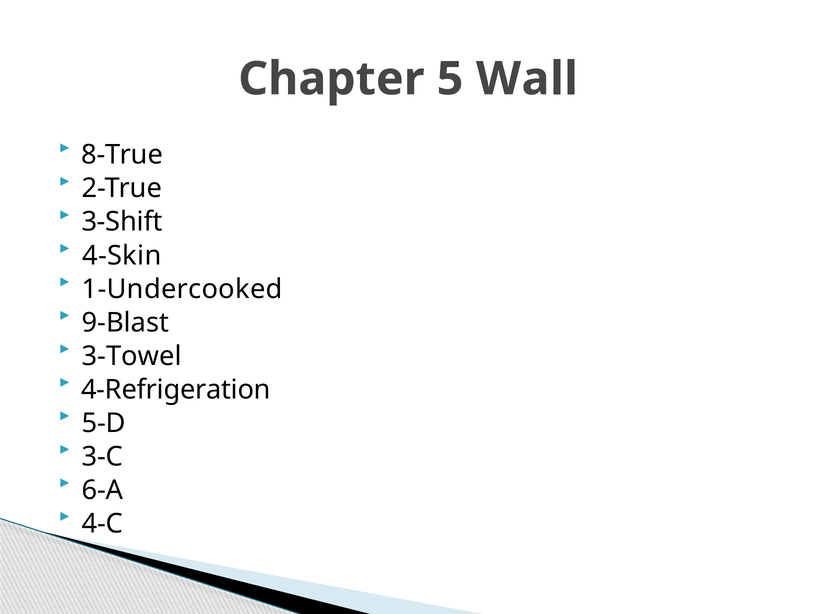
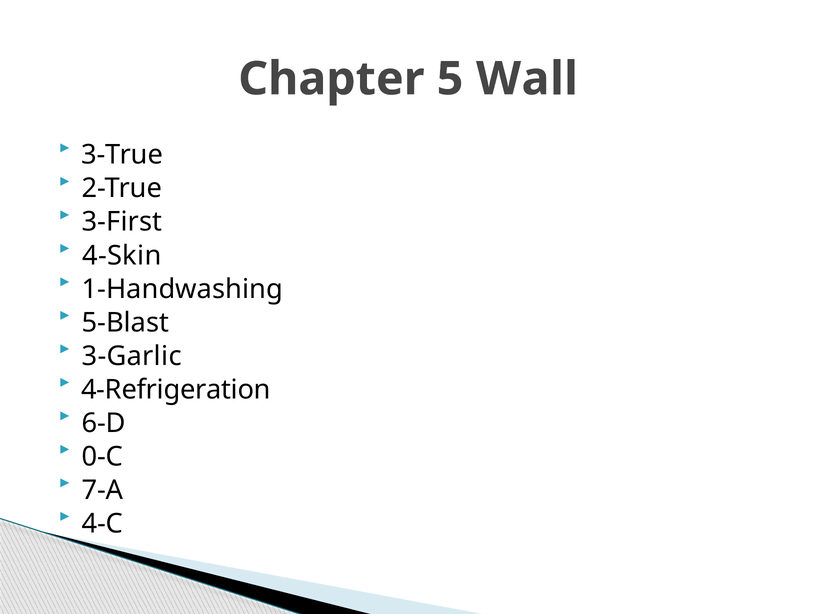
8-True: 8-True -> 3-True (122, 155)
3-Shift: 3-Shift -> 3-First (122, 222)
1-Undercooked: 1-Undercooked -> 1-Handwashing (182, 289)
9-Blast: 9-Blast -> 5-Blast (125, 322)
3-Towel: 3-Towel -> 3-Garlic (132, 356)
5-D: 5-D -> 6-D (104, 423)
3-C: 3-C -> 0-C (102, 456)
6-A: 6-A -> 7-A (103, 490)
